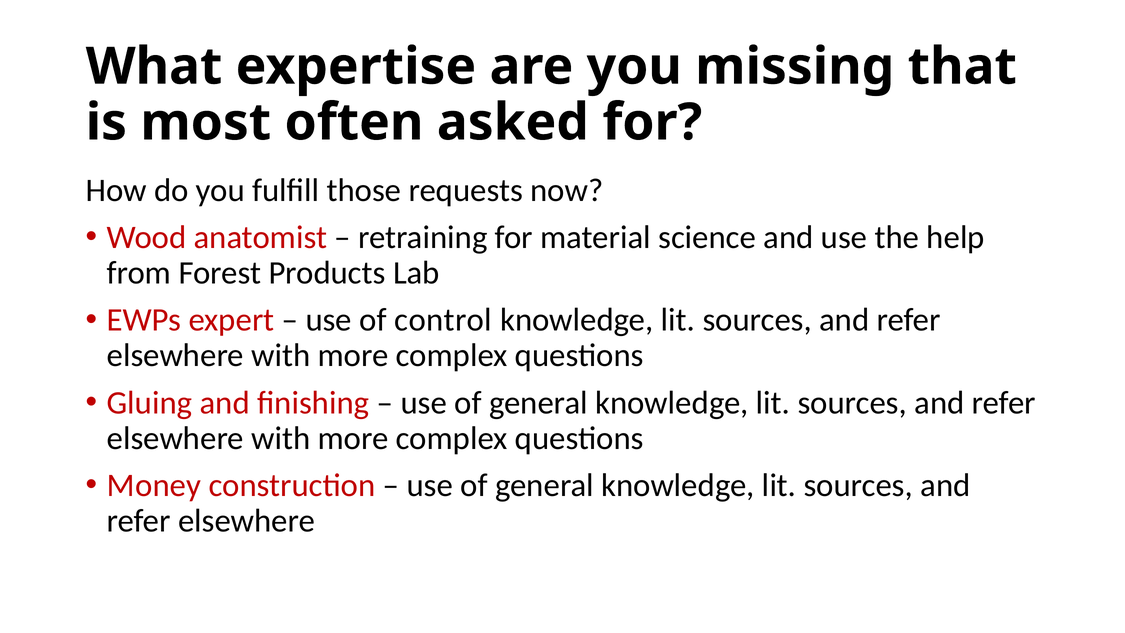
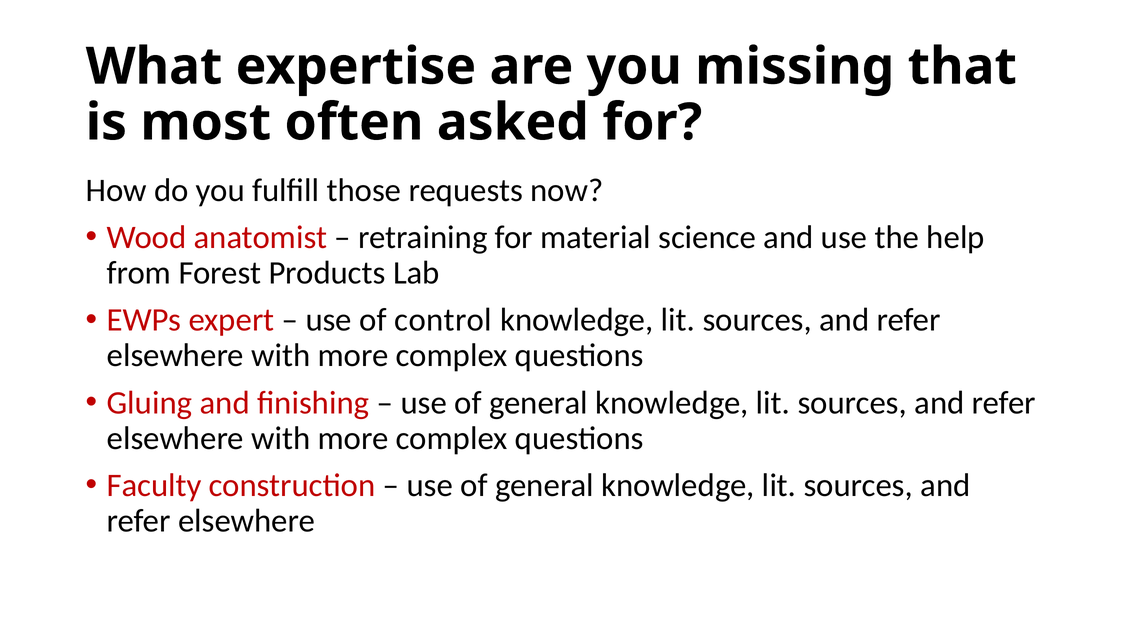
Money: Money -> Faculty (154, 485)
